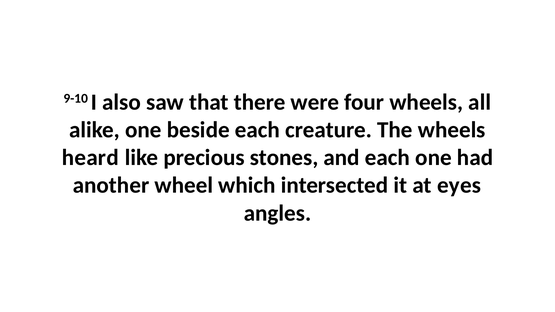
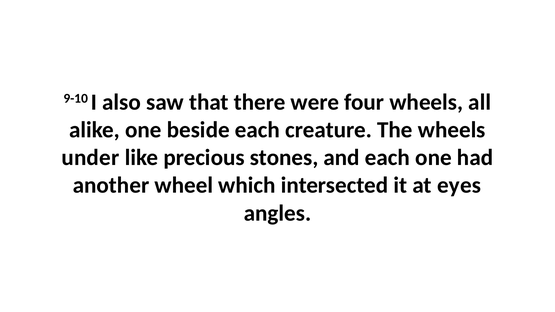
heard: heard -> under (90, 158)
